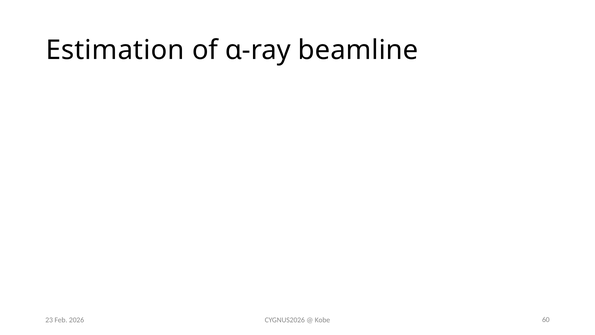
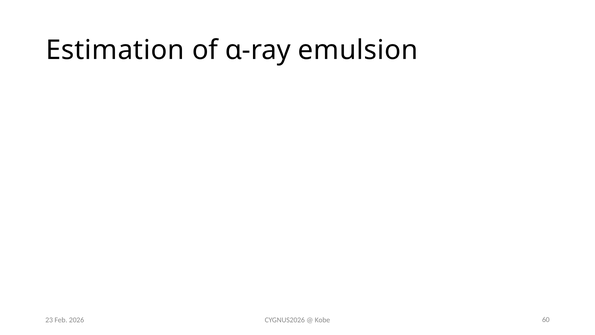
beamline: beamline -> emulsion (358, 50)
